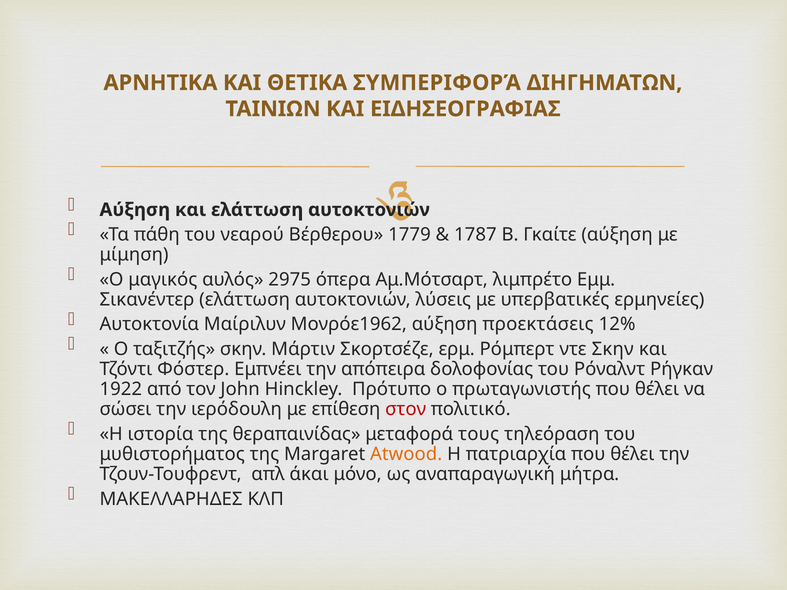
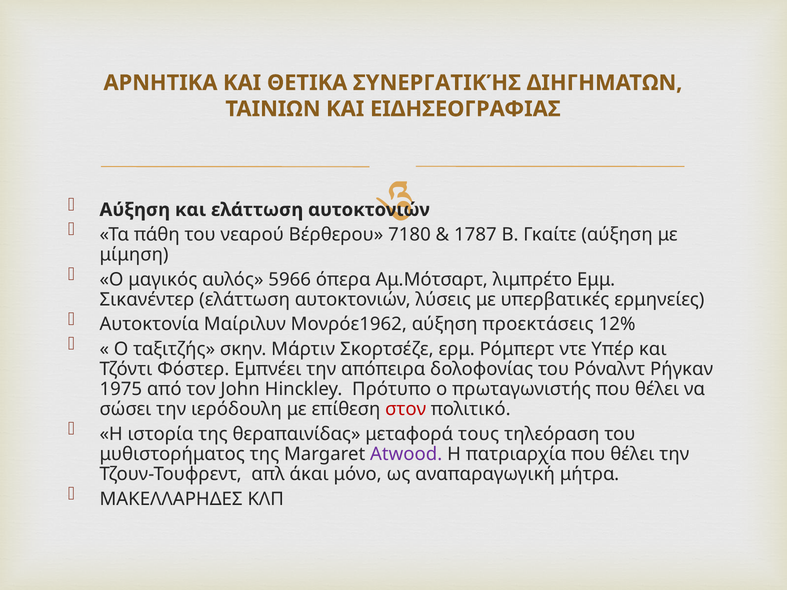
ΣΥΜΠΕΡΙΦΟΡΆ: ΣΥΜΠΕΡΙΦΟΡΆ -> ΣΥΝΕΡΓΑΤΙΚΉΣ (437, 83)
1779: 1779 -> 7180 (409, 235)
2975: 2975 -> 5966 (290, 280)
ντε Σκην: Σκην -> Υπέρ (613, 349)
1922: 1922 -> 1975 (121, 389)
Atwood colour: orange -> purple (406, 454)
